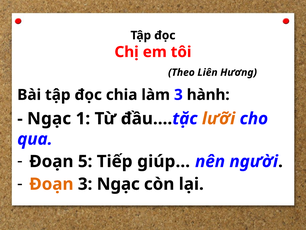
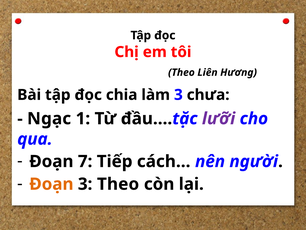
hành: hành -> chưa (208, 95)
lưỡi colour: orange -> purple (219, 118)
5: 5 -> 7 (85, 161)
giúp…: giúp… -> cách… (164, 161)
3 Ngạc: Ngạc -> Theo (118, 184)
